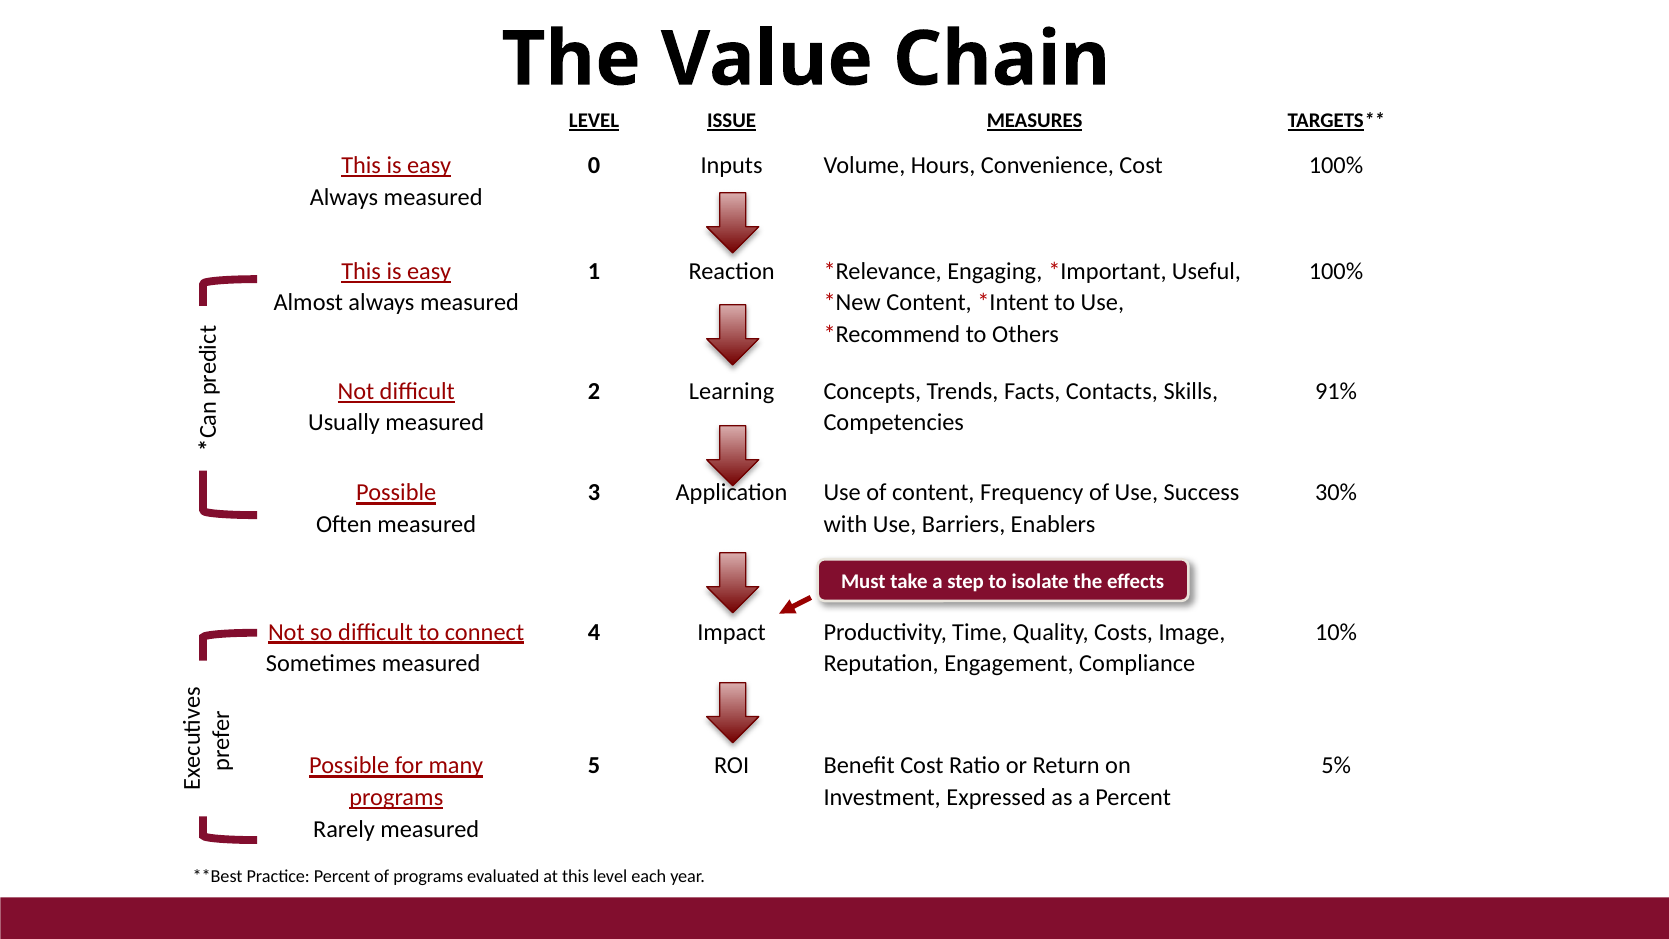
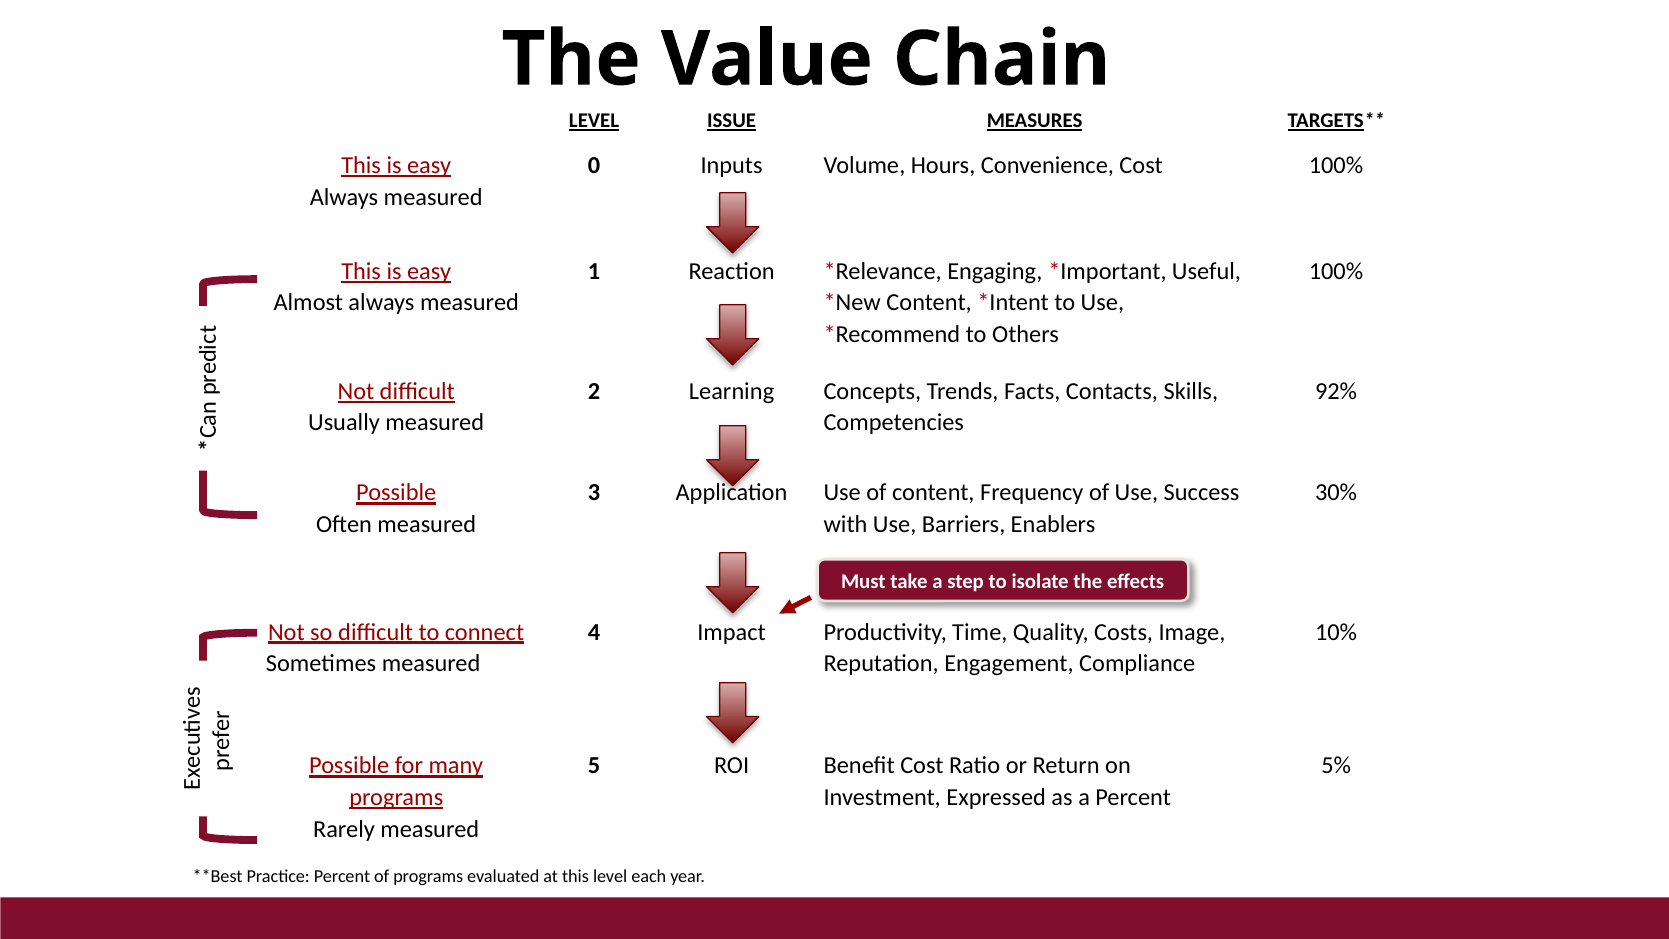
91%: 91% -> 92% (1336, 391)
